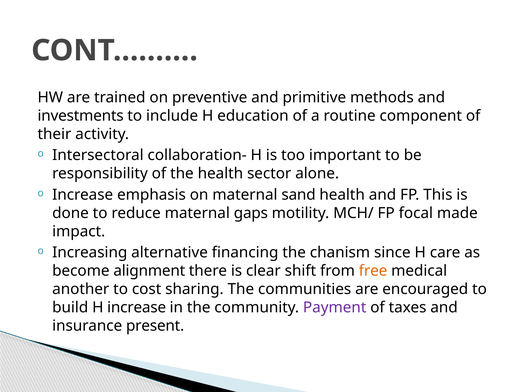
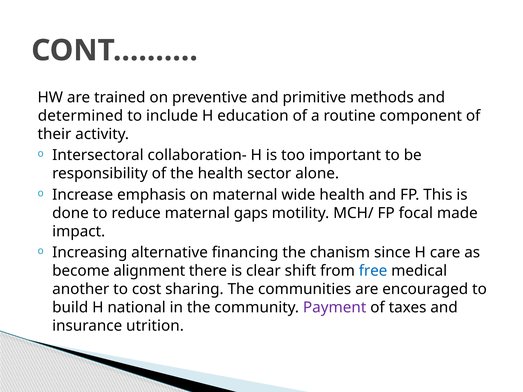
investments: investments -> determined (80, 116)
sand: sand -> wide (298, 195)
free colour: orange -> blue (373, 271)
H increase: increase -> national (137, 308)
present: present -> utrition (155, 326)
